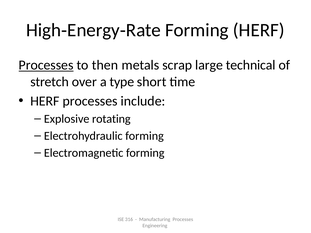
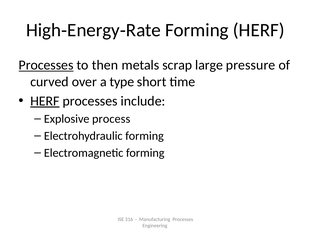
technical: technical -> pressure (251, 65)
stretch: stretch -> curved (50, 82)
HERF underline: none -> present (45, 101)
rotating: rotating -> process (111, 119)
